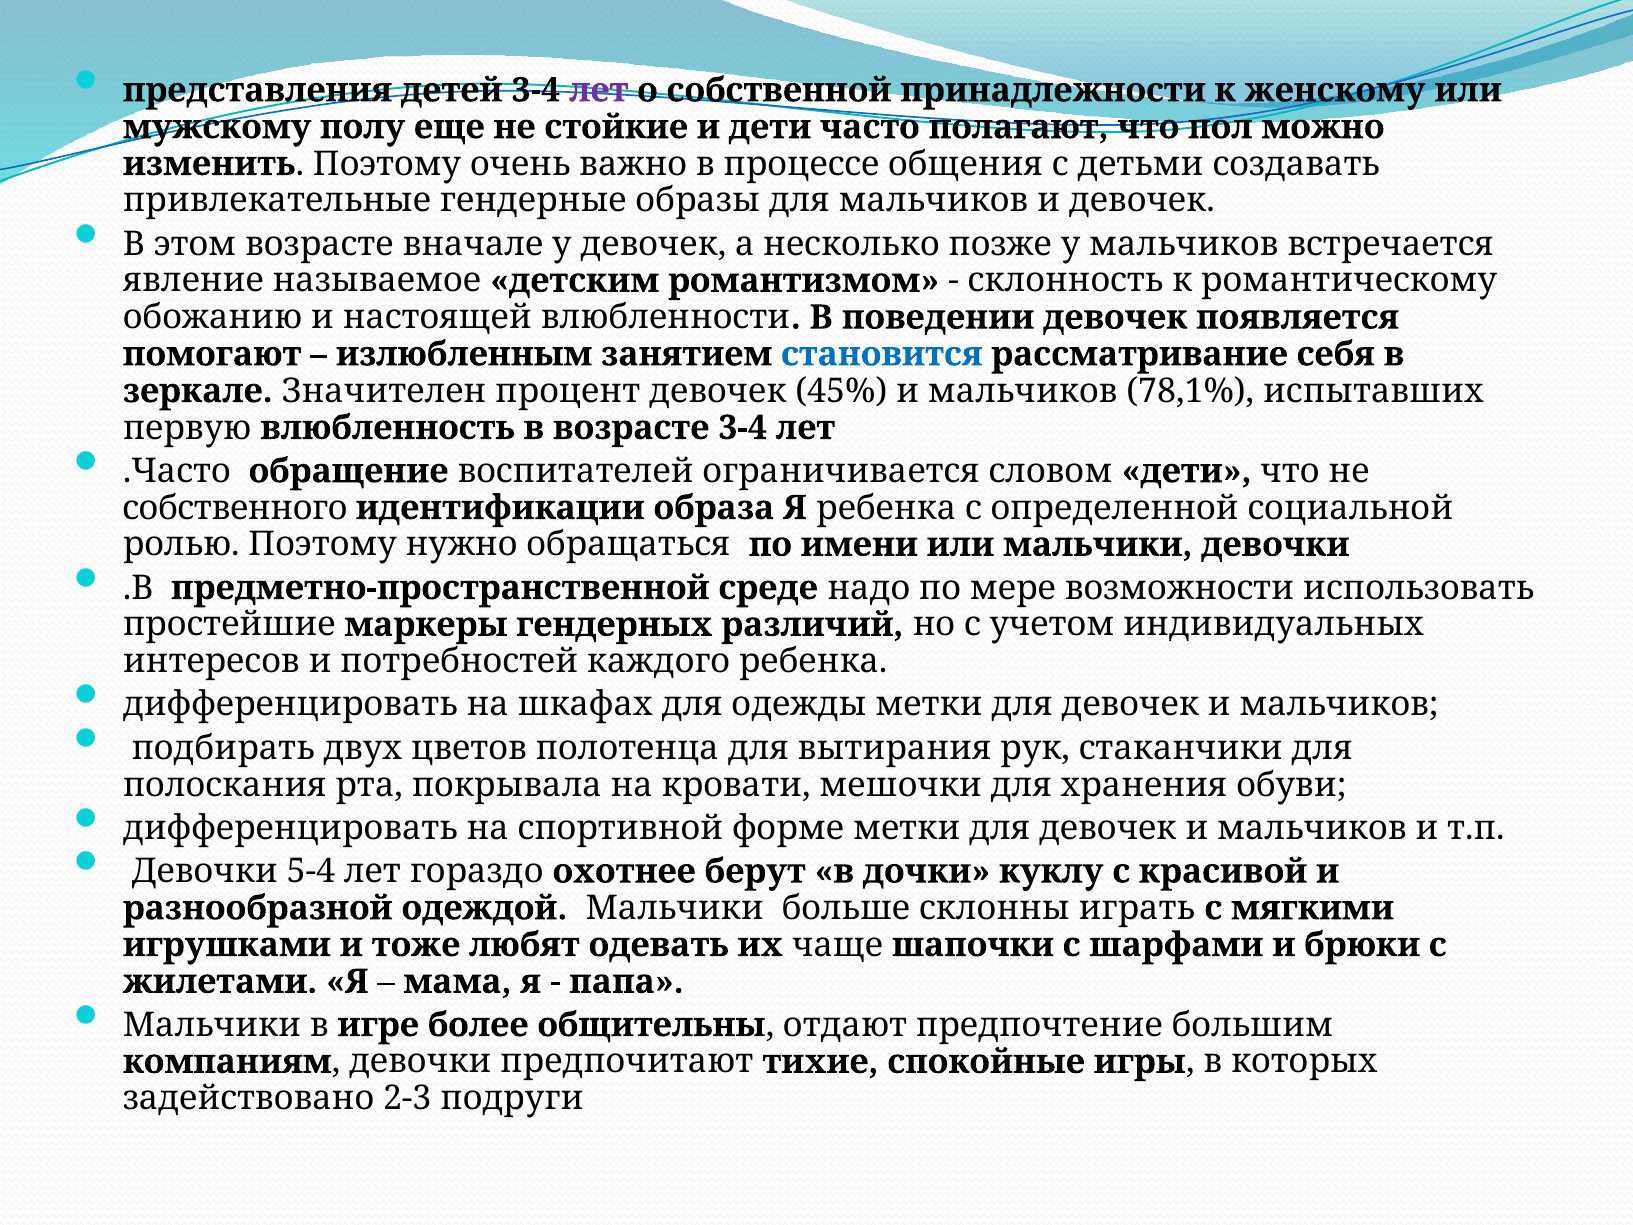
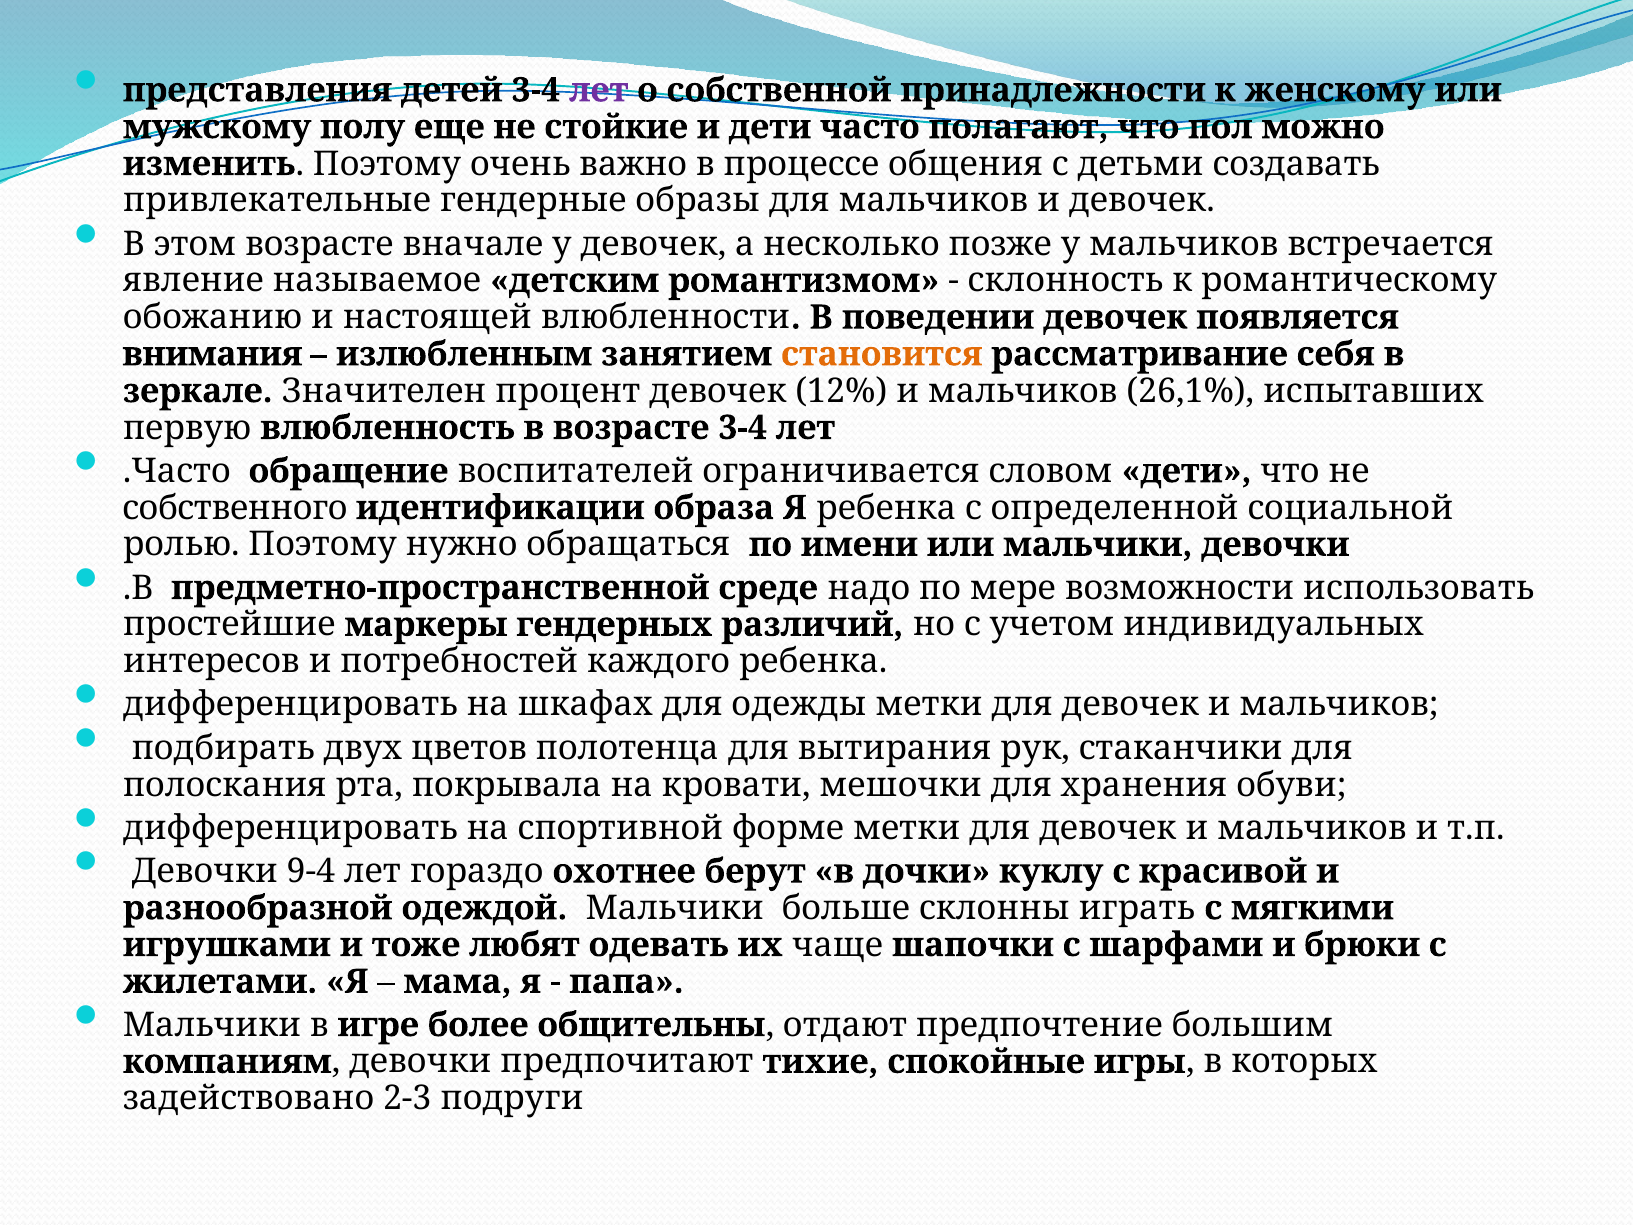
помогают: помогают -> внимания (212, 354)
становится colour: blue -> orange (882, 354)
45%: 45% -> 12% (841, 391)
78,1%: 78,1% -> 26,1% (1190, 391)
5-4: 5-4 -> 9-4 (311, 871)
